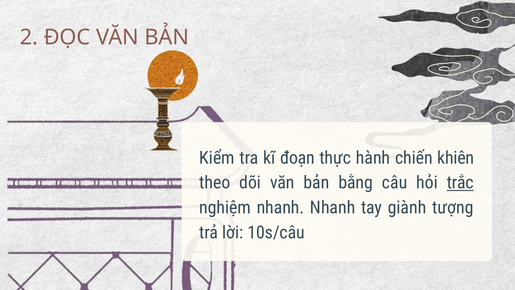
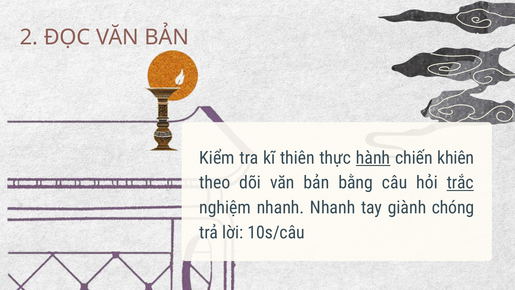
đoạn: đoạn -> thiên (297, 158)
hành underline: none -> present (373, 158)
tượng: tượng -> chóng (453, 207)
